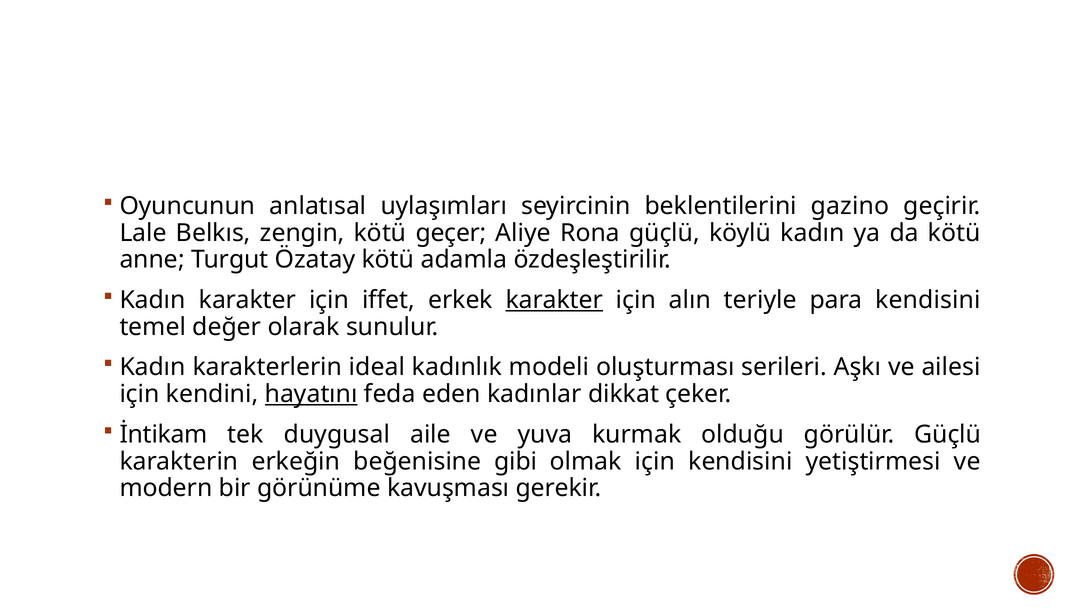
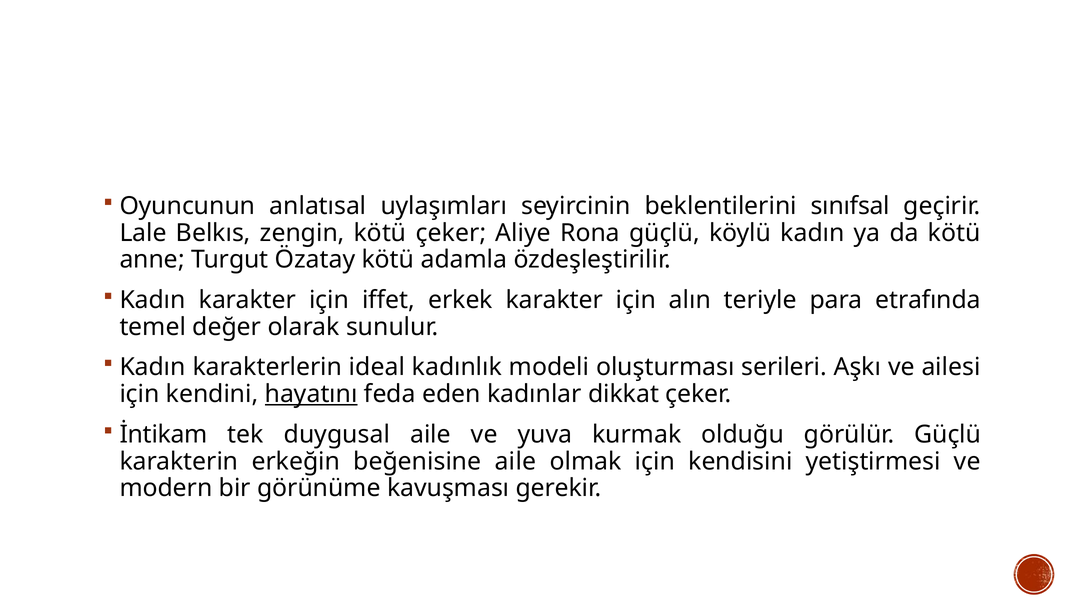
gazino: gazino -> sınıfsal (850, 206)
kötü geçer: geçer -> çeker (451, 233)
karakter underline: present -> none (554, 300)
para kendisini: kendisini -> etrafında (928, 300)
beğenisine gibi: gibi -> aile (515, 461)
